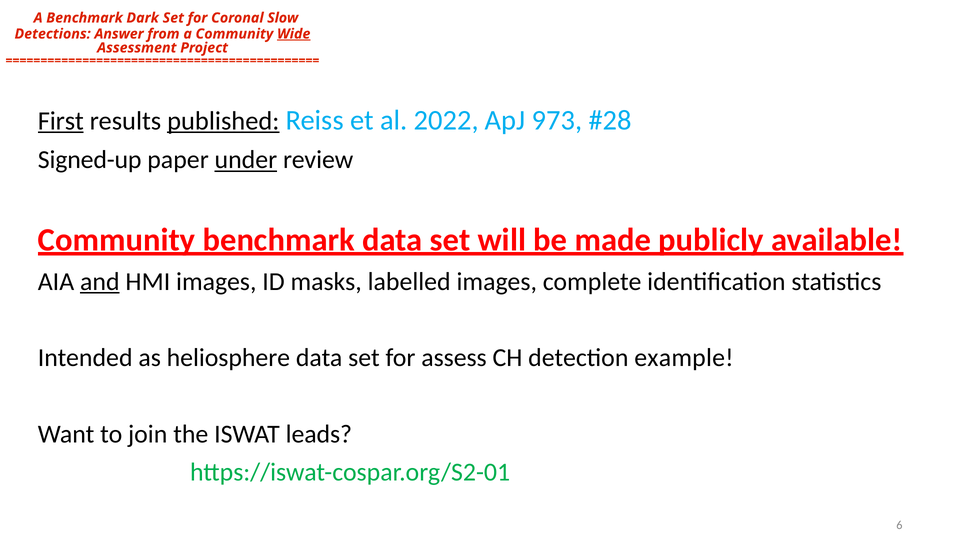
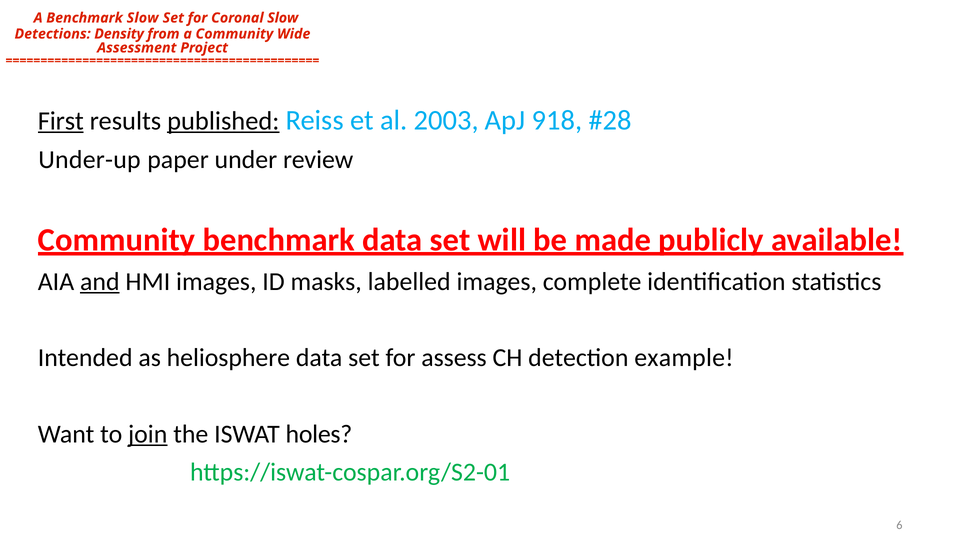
Benchmark Dark: Dark -> Slow (143, 18)
Answer: Answer -> Density (119, 34)
Wide underline: present -> none (294, 34)
2022: 2022 -> 2003 (446, 120)
973: 973 -> 918 (557, 120)
Signed-up: Signed-up -> Under-up (89, 160)
under underline: present -> none (246, 160)
join underline: none -> present (148, 434)
leads: leads -> holes (319, 434)
